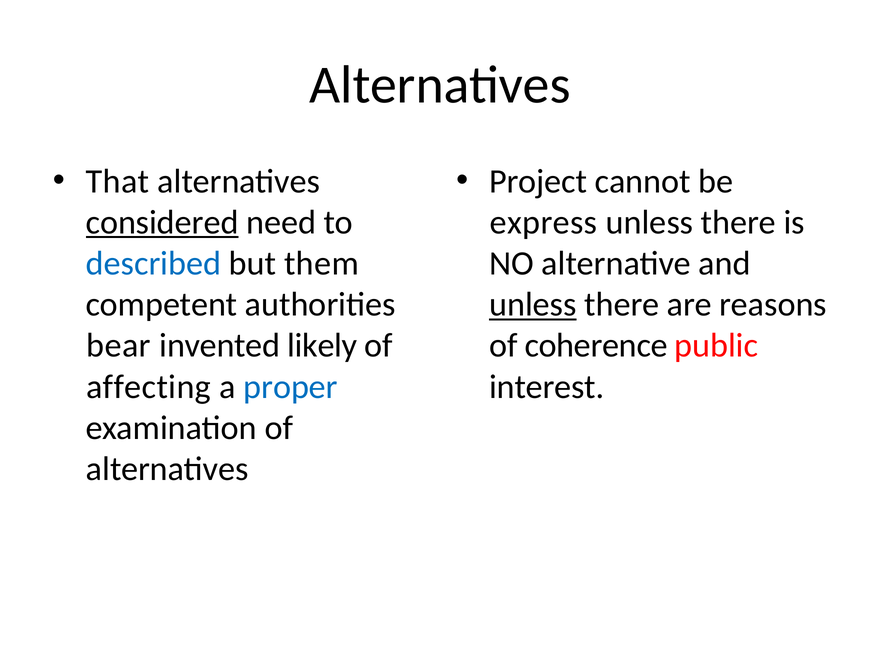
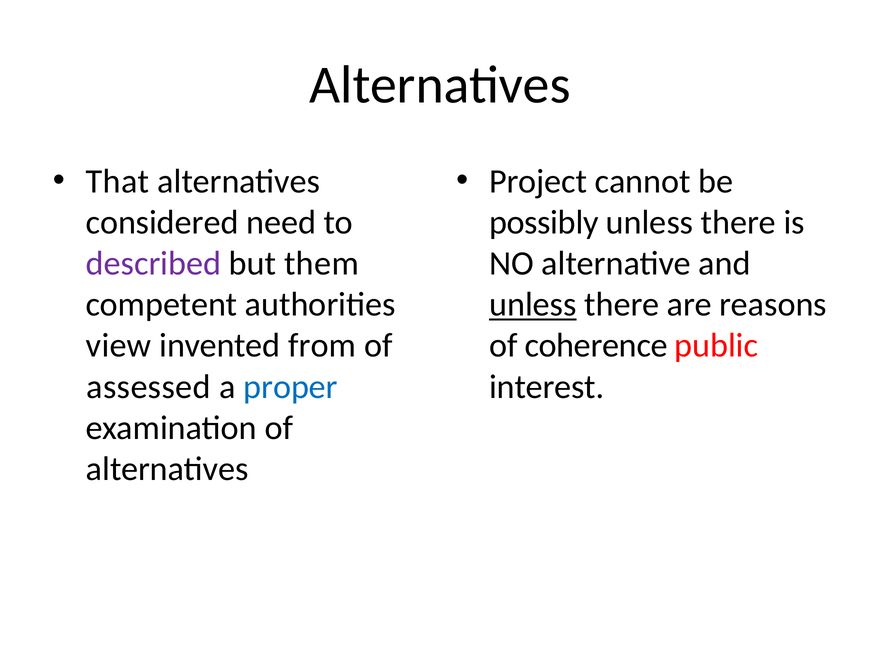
considered underline: present -> none (162, 222)
express: express -> possibly (544, 222)
described colour: blue -> purple (153, 264)
bear: bear -> view (119, 346)
likely: likely -> from (322, 346)
affecting: affecting -> assessed (149, 387)
